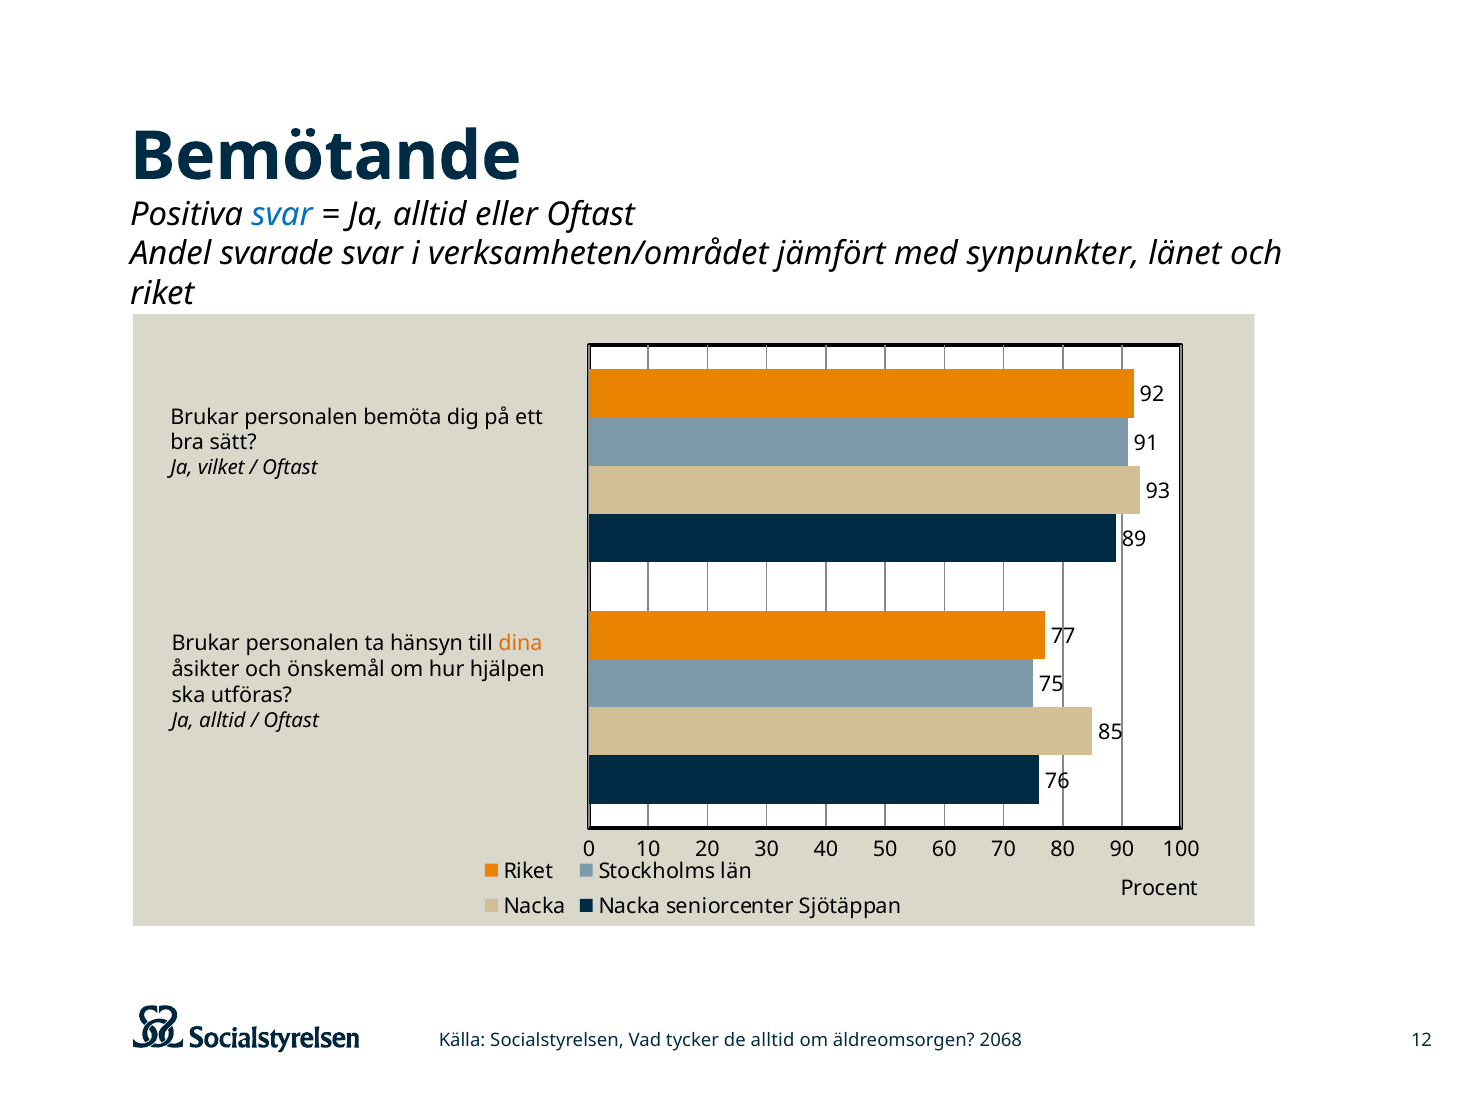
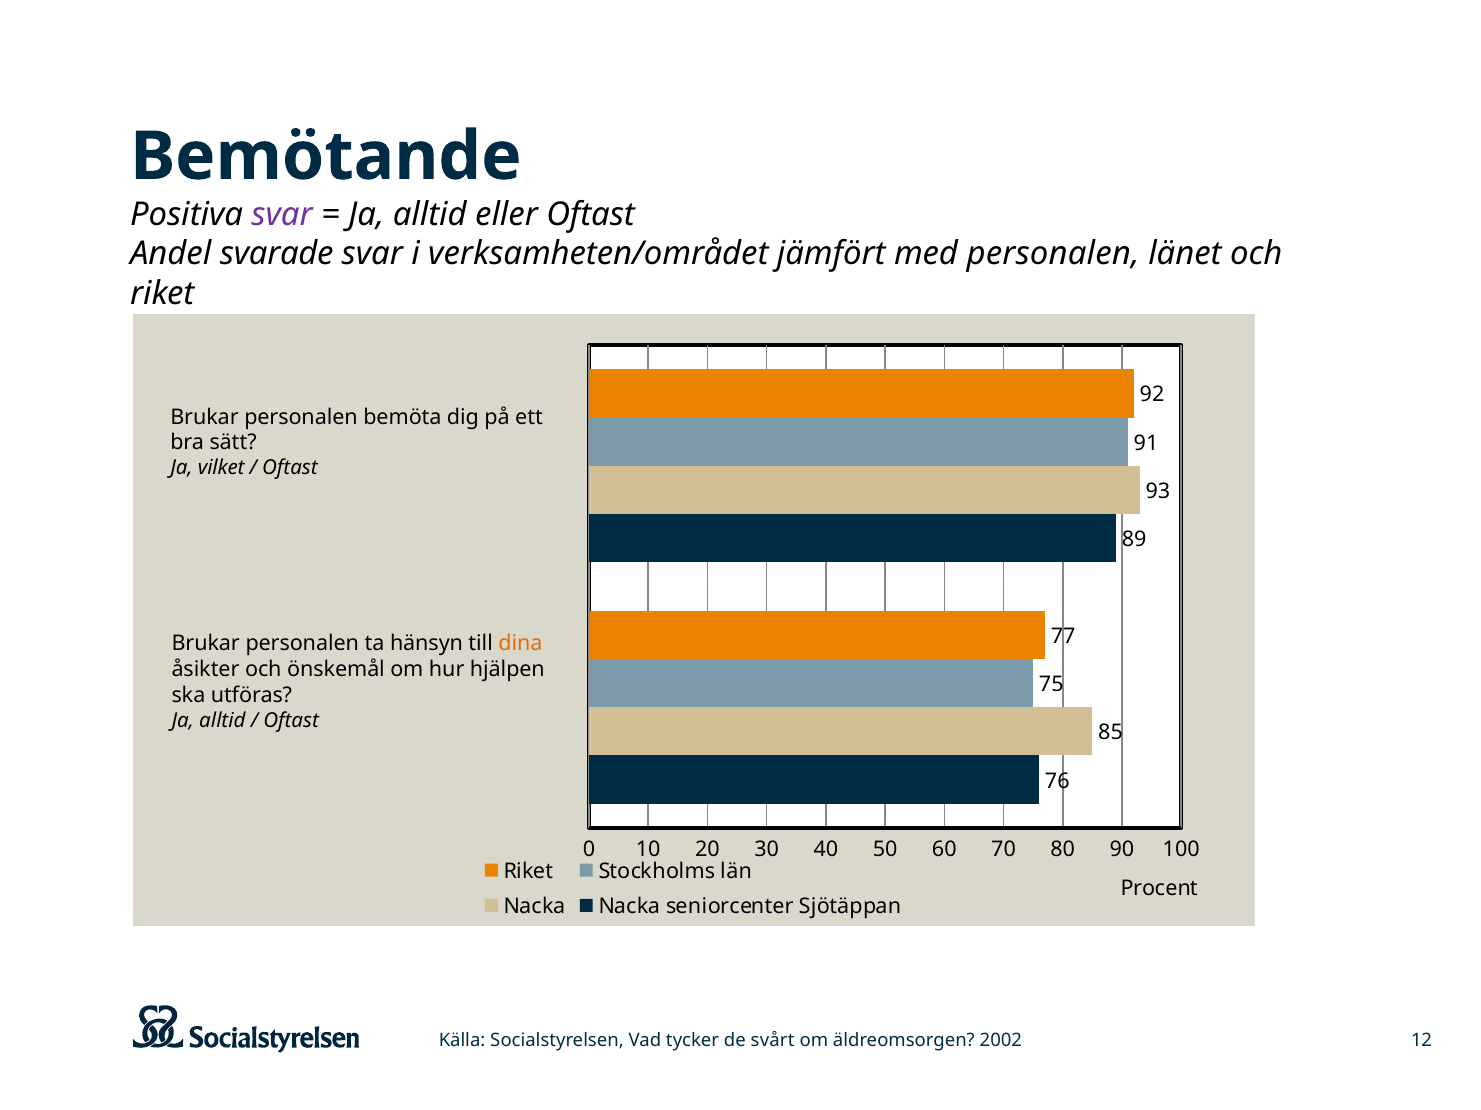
svar colour: blue -> purple (282, 215)
med synpunkter: synpunkter -> personalen (1053, 254)
de alltid: alltid -> svårt (773, 1041)
2068: 2068 -> 2002 (1001, 1041)
